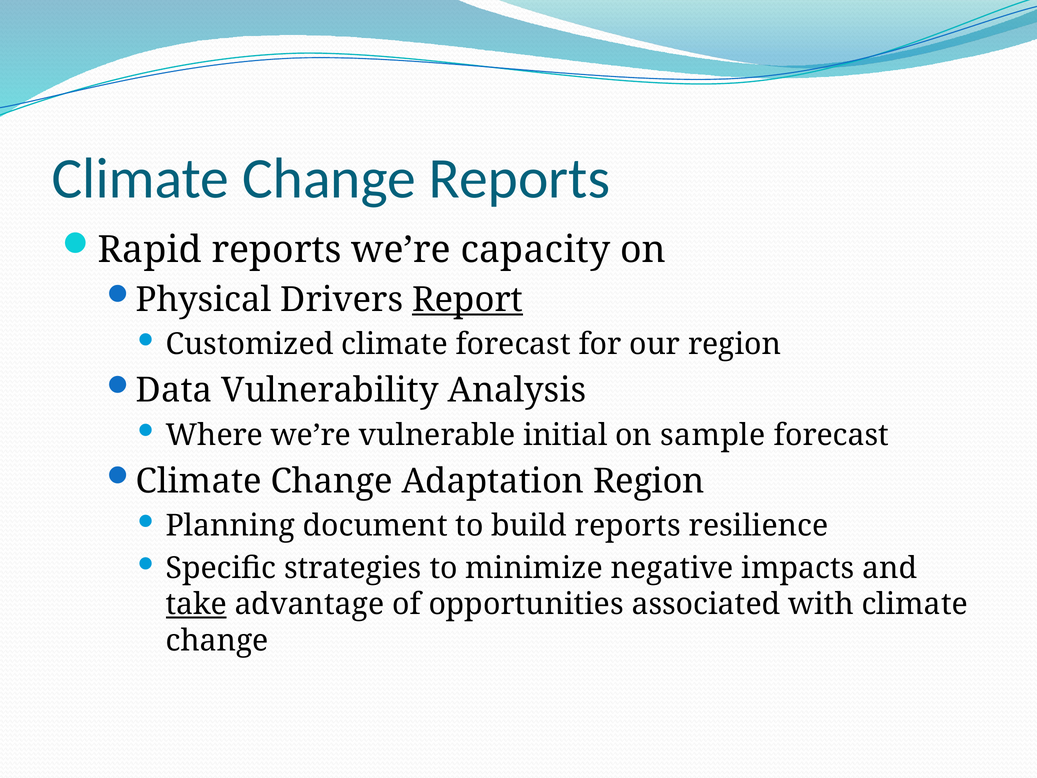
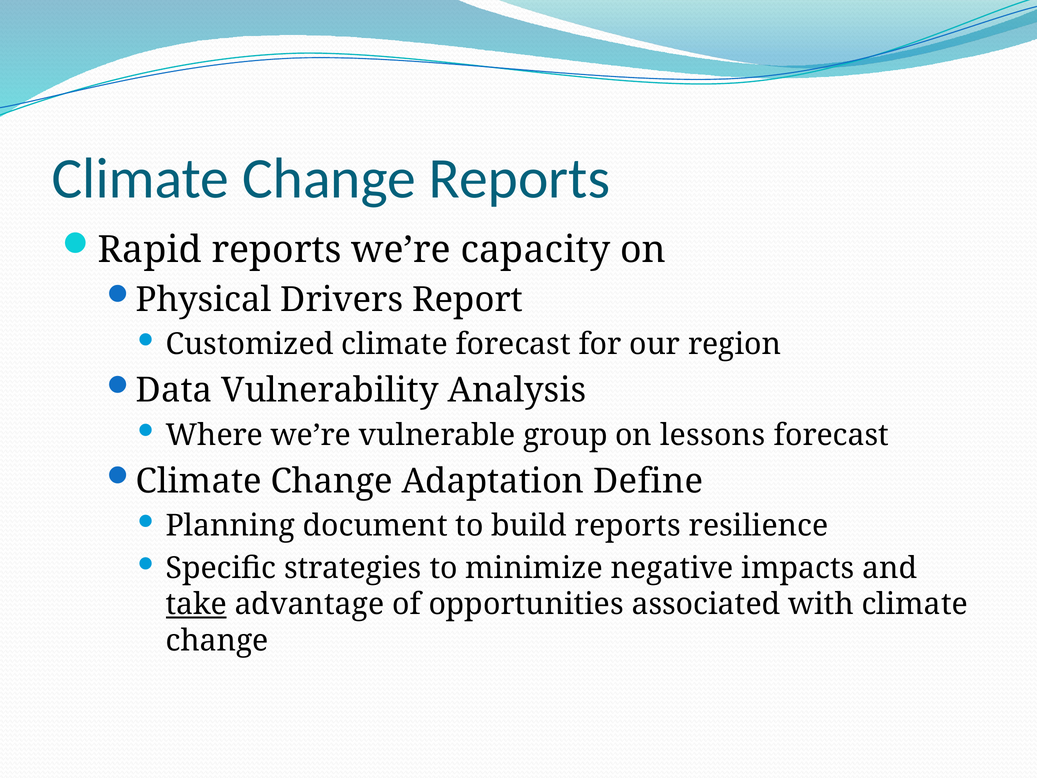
Report underline: present -> none (468, 300)
initial: initial -> group (565, 435)
sample: sample -> lessons (713, 435)
Adaptation Region: Region -> Define (648, 481)
